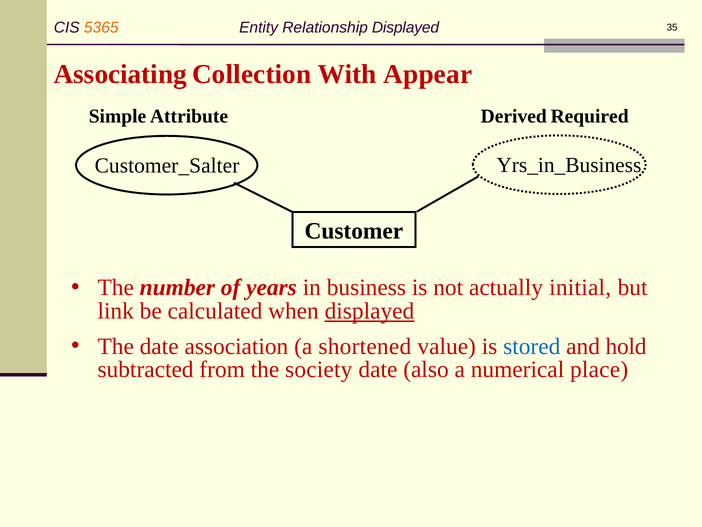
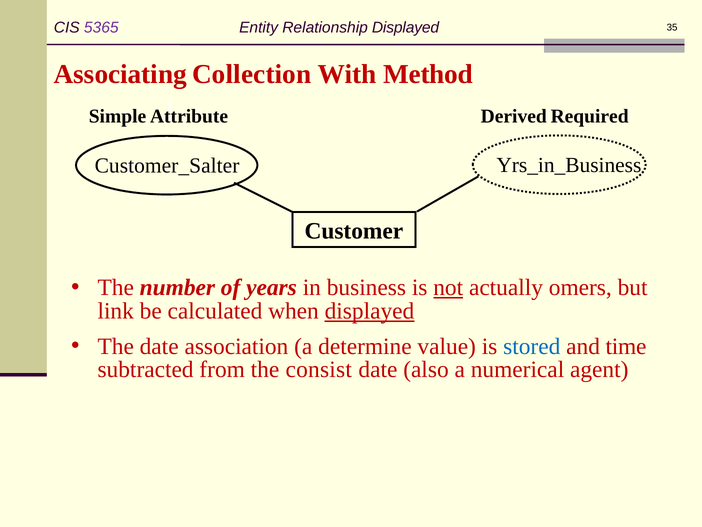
5365 colour: orange -> purple (101, 27)
Appear: Appear -> Method (428, 74)
not underline: none -> present (448, 287)
initial: initial -> omers (580, 287)
shortened: shortened -> determine (365, 346)
hold: hold -> time (626, 346)
society: society -> consist (319, 369)
place: place -> agent (599, 369)
